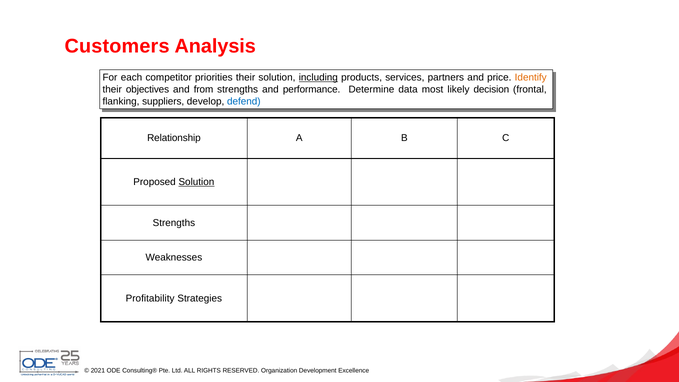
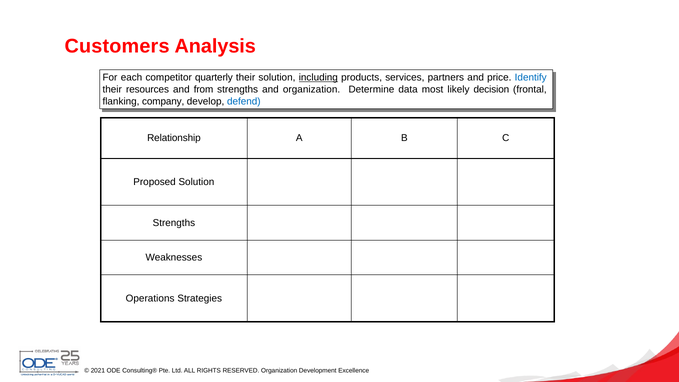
priorities: priorities -> quarterly (214, 78)
Identify colour: orange -> blue (531, 78)
objectives: objectives -> resources (148, 89)
and performance: performance -> organization (312, 89)
suppliers: suppliers -> company (163, 101)
Solution underline: present -> none (196, 182)
Profitability: Profitability -> Operations (150, 298)
